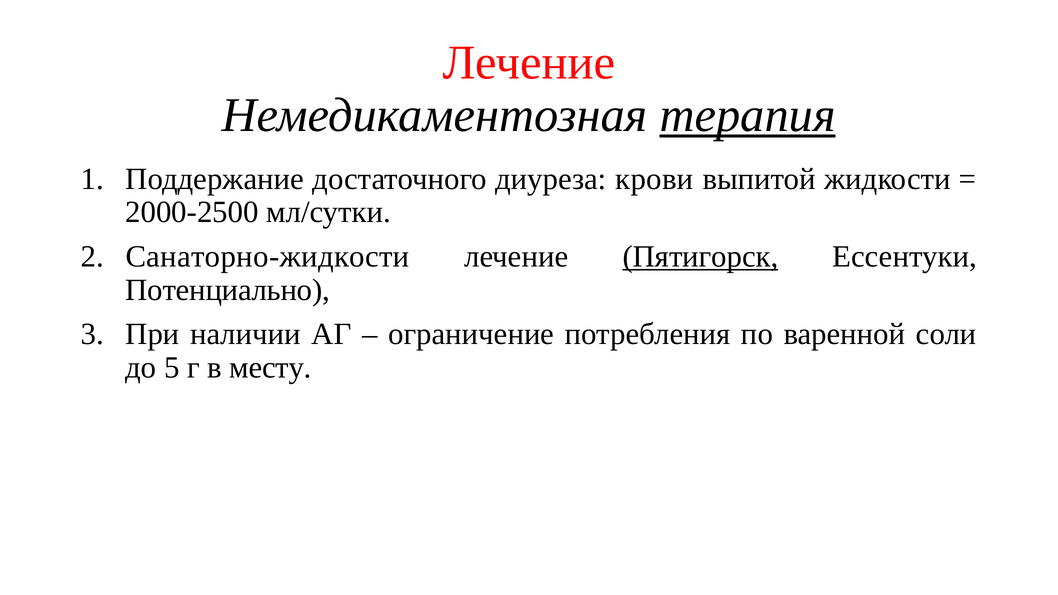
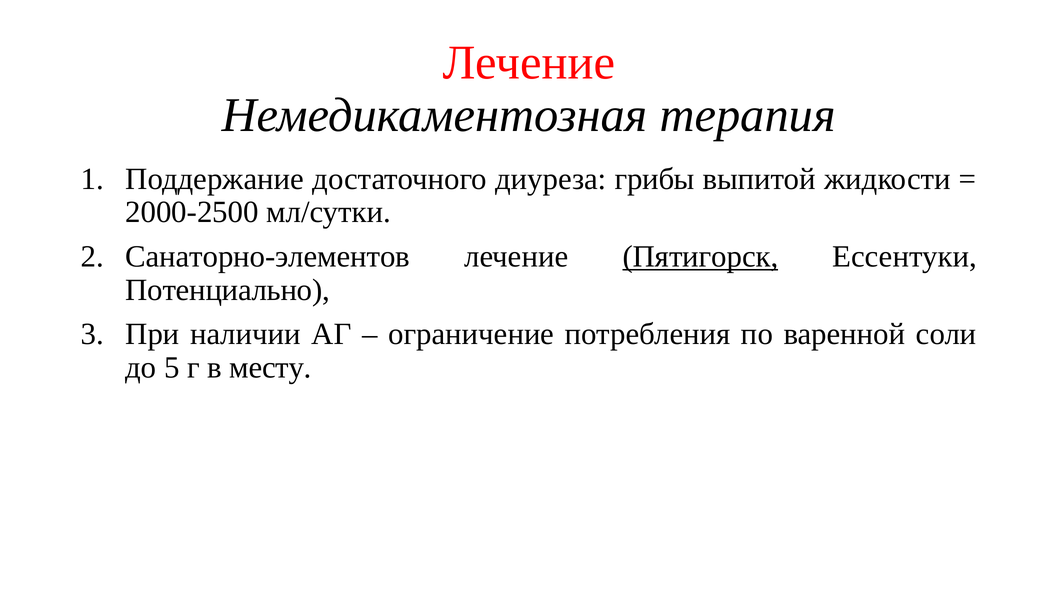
терапия underline: present -> none (748, 115)
крови: крови -> грибы (655, 179)
Санаторно-жидкости: Санаторно-жидкости -> Санаторно-элементов (268, 257)
